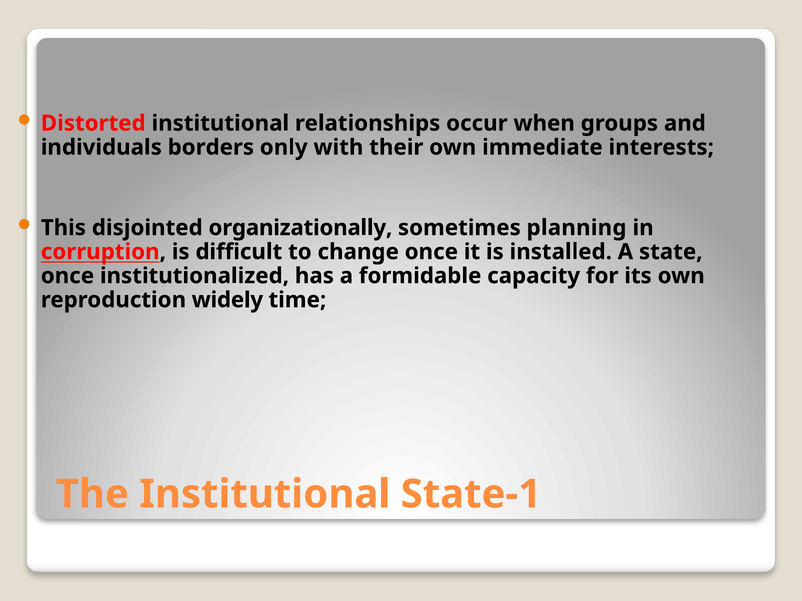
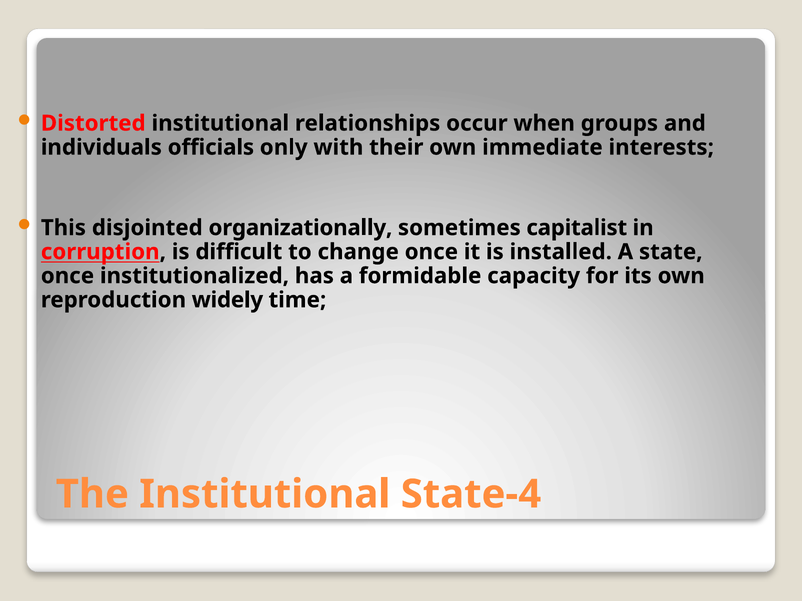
borders: borders -> officials (211, 147)
planning: planning -> capitalist (577, 228)
State-1: State-1 -> State-4 (471, 495)
